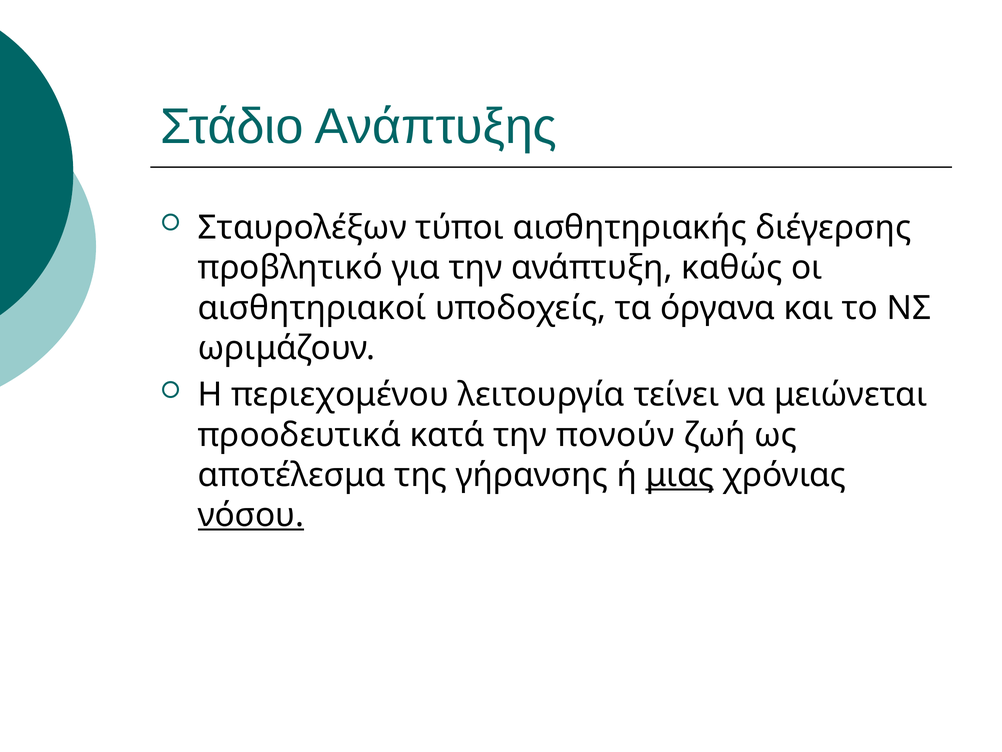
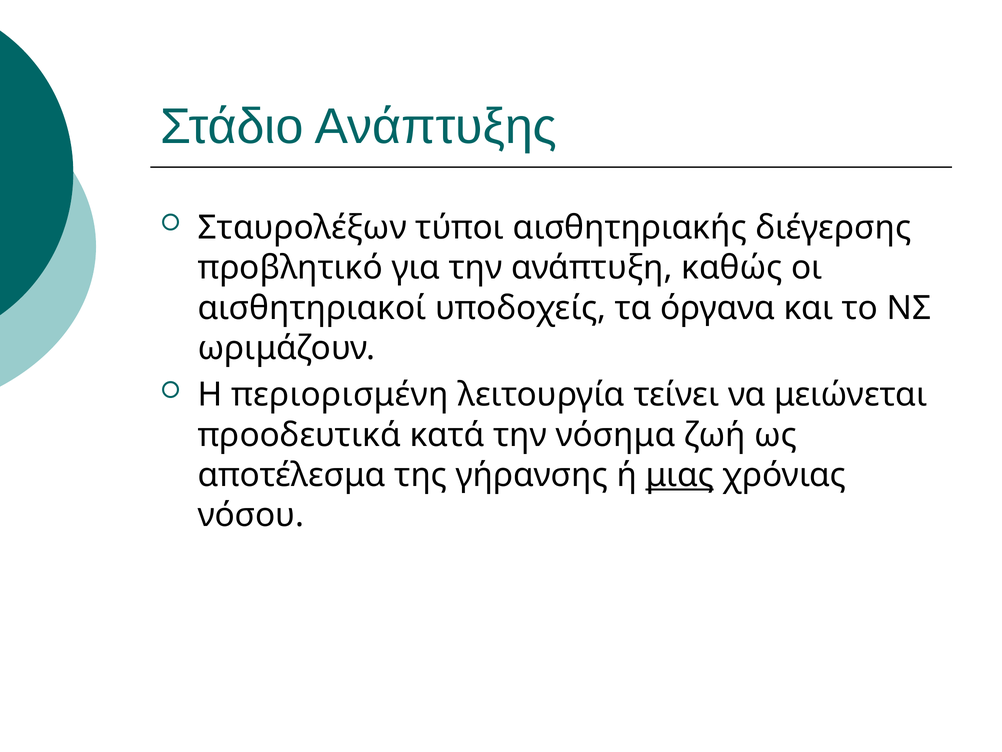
περιεχομένου: περιεχομένου -> περιορισμένη (340, 395)
πονούν: πονούν -> νόσημα (616, 435)
νόσου underline: present -> none (251, 515)
